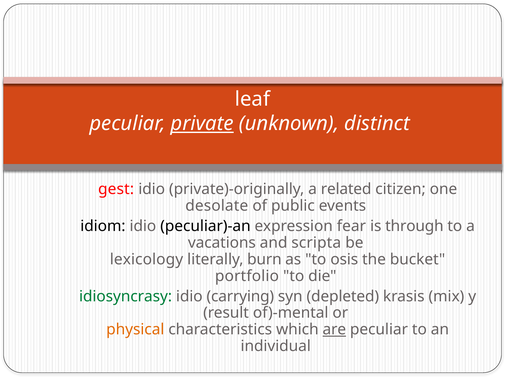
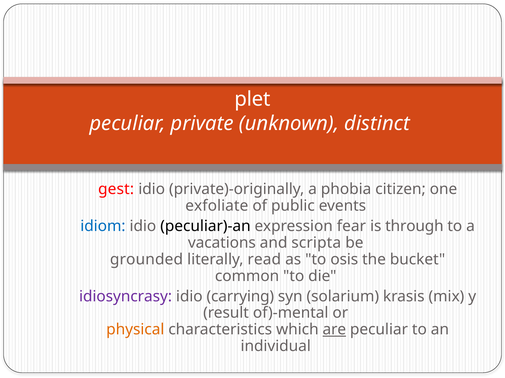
leaf: leaf -> plet (253, 99)
private underline: present -> none (202, 124)
related: related -> phobia (346, 190)
desolate: desolate -> exfoliate (217, 206)
idiom colour: black -> blue (103, 227)
lexicology: lexicology -> grounded (146, 260)
burn: burn -> read (264, 260)
portfolio: portfolio -> common (247, 277)
idiosyncrasy colour: green -> purple (126, 297)
depleted: depleted -> solarium (343, 297)
